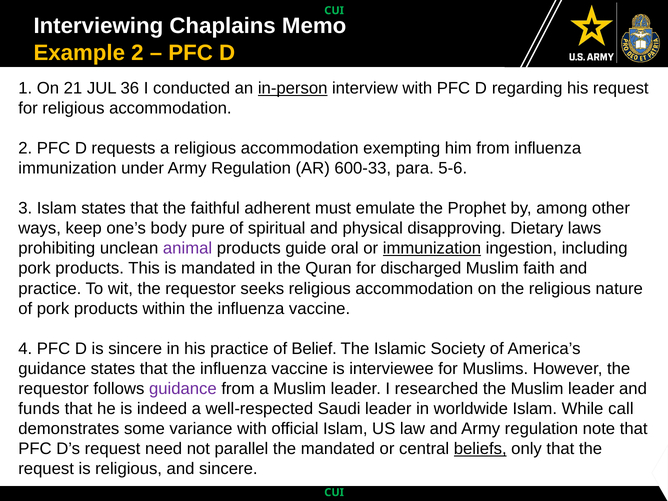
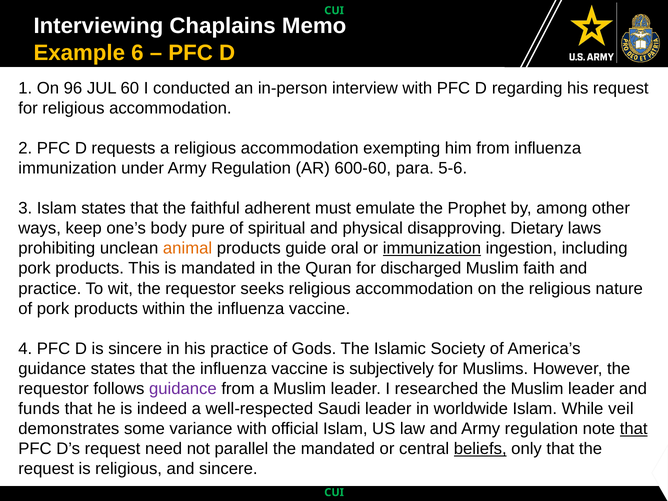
Example 2: 2 -> 6 (137, 53)
21: 21 -> 96 (73, 88)
36: 36 -> 60 (130, 88)
in-person underline: present -> none (293, 88)
600-33: 600-33 -> 600-60 (363, 168)
animal colour: purple -> orange (188, 248)
Belief: Belief -> Gods (314, 349)
interviewee: interviewee -> subjectively (392, 369)
call: call -> veil (621, 409)
that underline: none -> present (634, 429)
